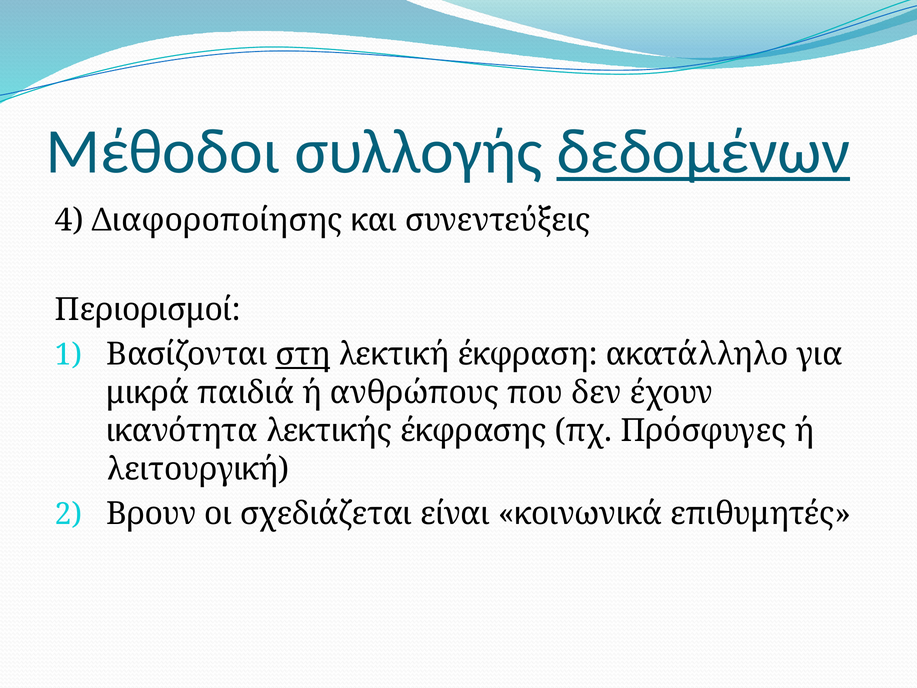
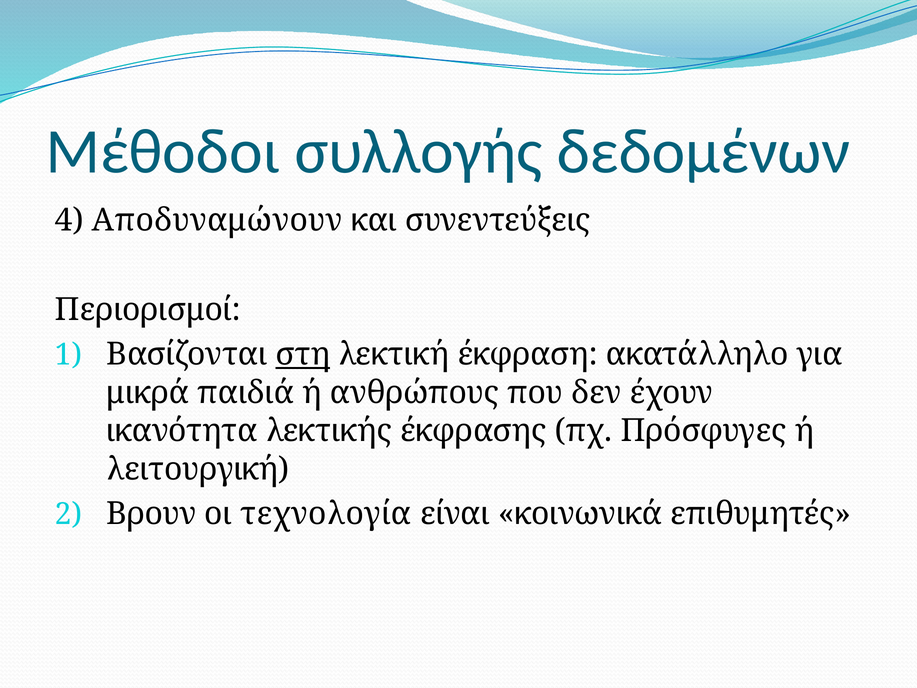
δεδομένων underline: present -> none (703, 151)
Διαφοροποίησης: Διαφοροποίησης -> Αποδυναμώνουν (217, 220)
σχεδιάζεται: σχεδιάζεται -> τεχνολογία (326, 514)
